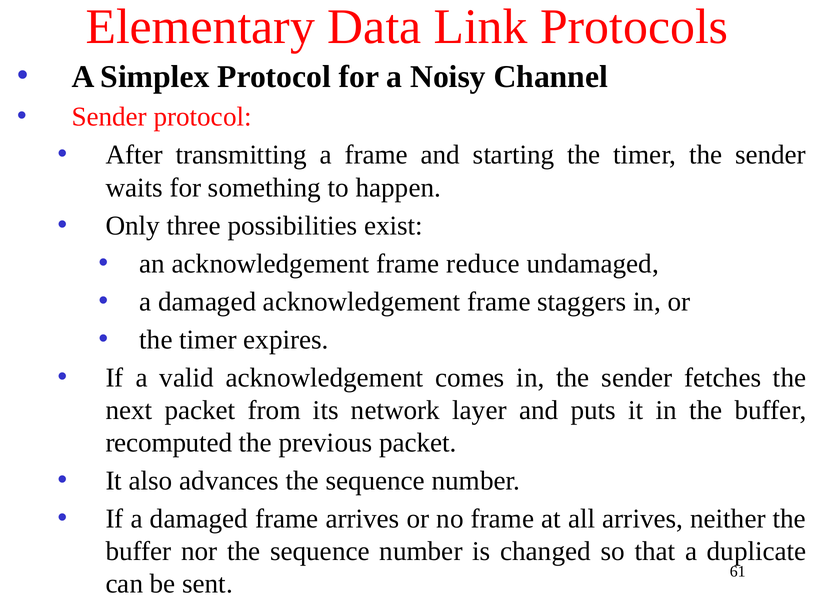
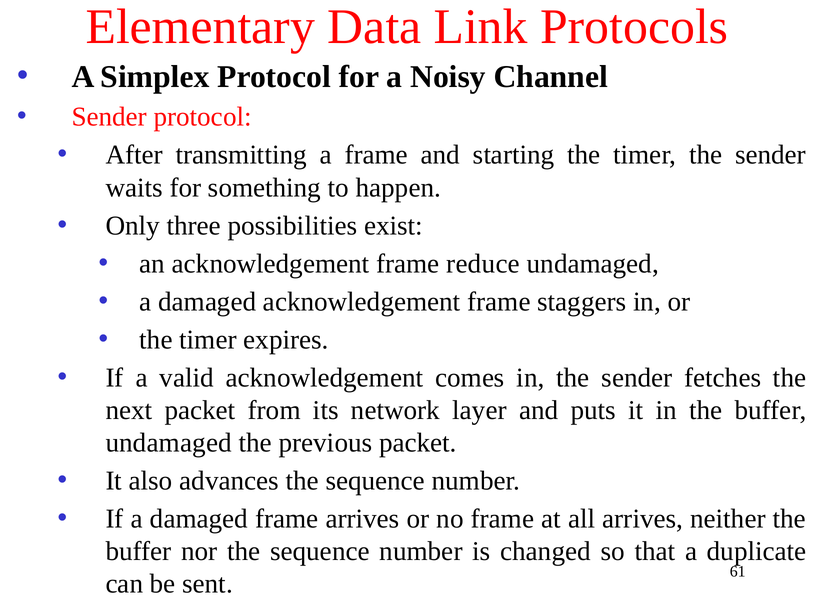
recomputed: recomputed -> undamaged (169, 443)
